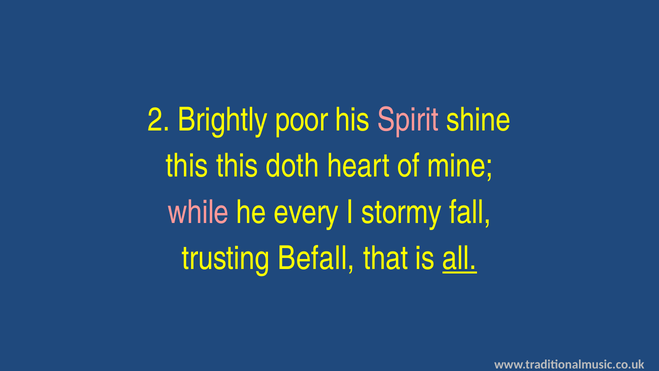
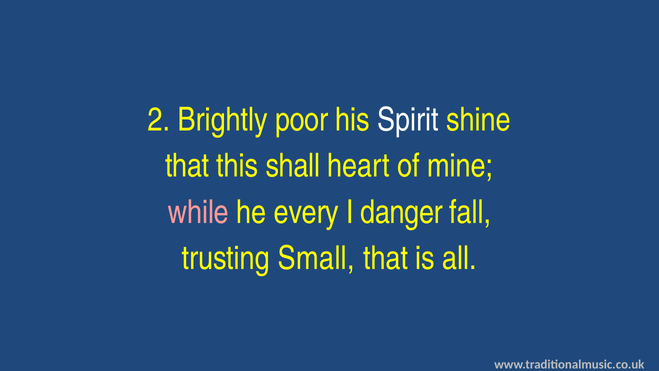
Spirit colour: pink -> white (408, 120)
this: this -> that (187, 166)
doth: doth -> shall (293, 166)
stormy: stormy -> danger (402, 212)
Befall: Befall -> Small (316, 258)
all underline: present -> none (460, 258)
